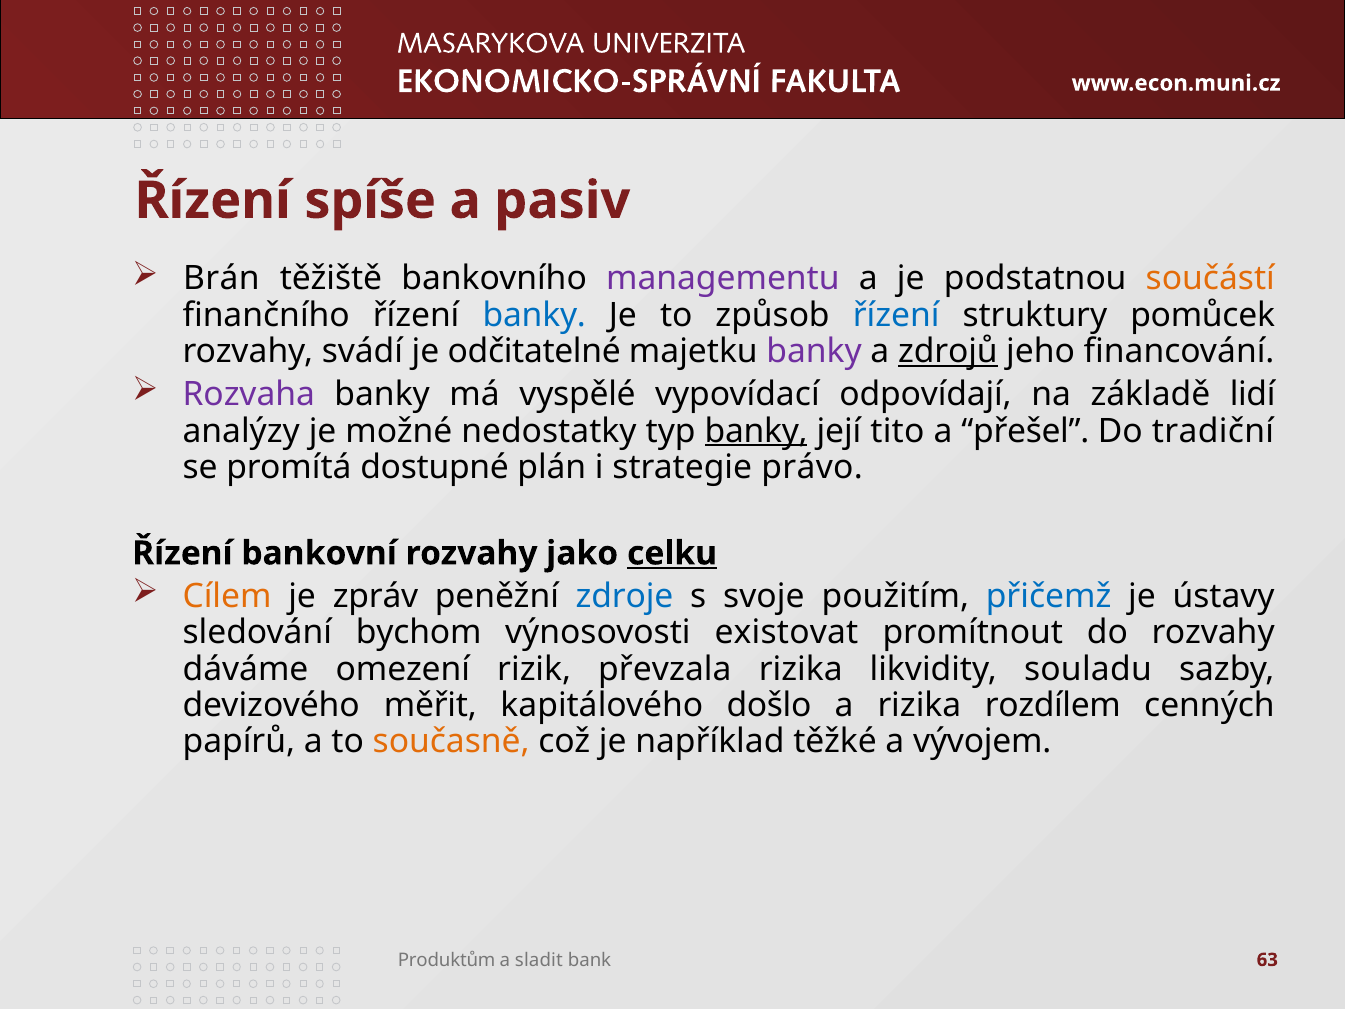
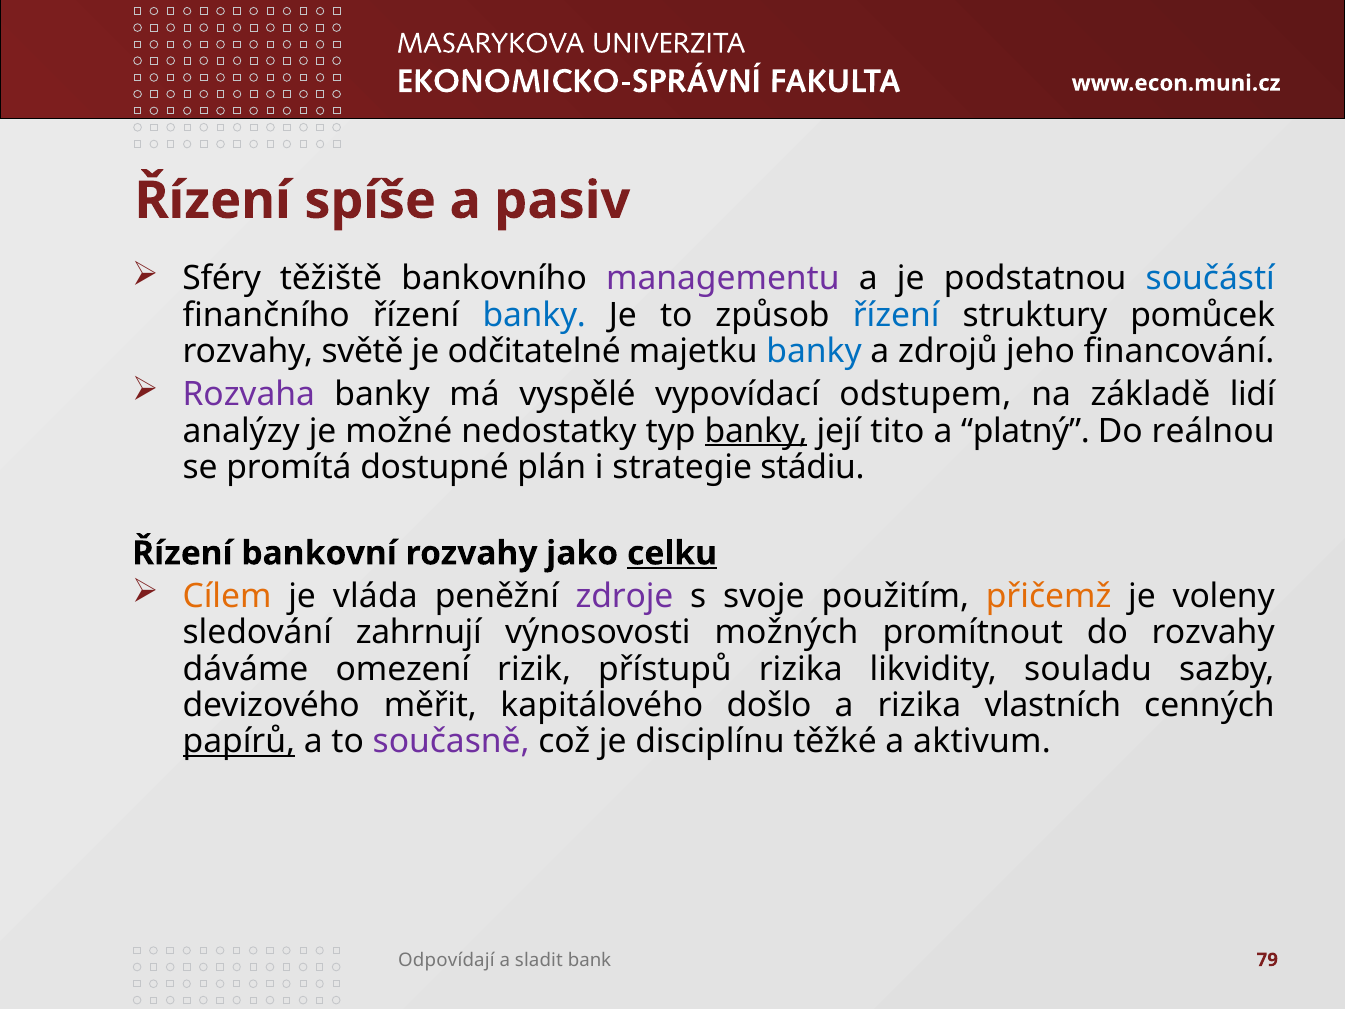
Brán: Brán -> Sféry (222, 279)
součástí colour: orange -> blue (1210, 279)
svádí: svádí -> světě (363, 351)
banky colour: purple -> blue (814, 351)
zdrojů underline: present -> none (948, 351)
odpovídají: odpovídají -> odstupem (925, 395)
přešel: přešel -> platný (1025, 431)
tradiční: tradiční -> reálnou (1213, 431)
právo: právo -> stádiu (812, 467)
zpráv: zpráv -> vláda (375, 596)
zdroje colour: blue -> purple (625, 596)
přičemž colour: blue -> orange (1049, 596)
ústavy: ústavy -> voleny (1224, 596)
bychom: bychom -> zahrnují (419, 633)
existovat: existovat -> možných (786, 633)
převzala: převzala -> přístupů (665, 669)
rozdílem: rozdílem -> vlastních (1053, 705)
papírů underline: none -> present (239, 742)
současně colour: orange -> purple (451, 742)
například: například -> disciplínu (710, 742)
vývojem: vývojem -> aktivum (982, 742)
Produktům: Produktům -> Odpovídají (446, 960)
63: 63 -> 79 (1267, 960)
